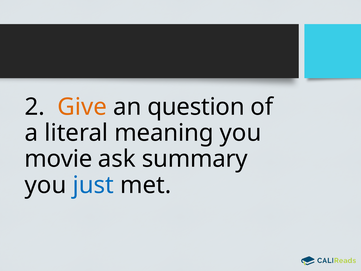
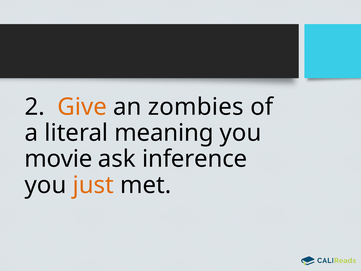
question: question -> zombies (196, 107)
summary: summary -> inference (195, 159)
just colour: blue -> orange (93, 185)
